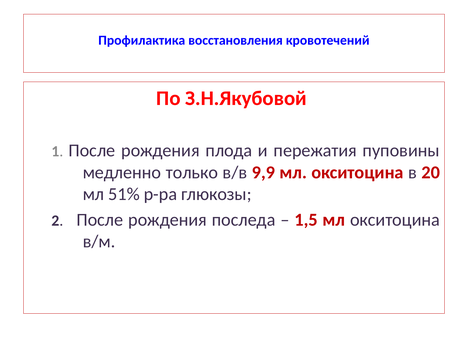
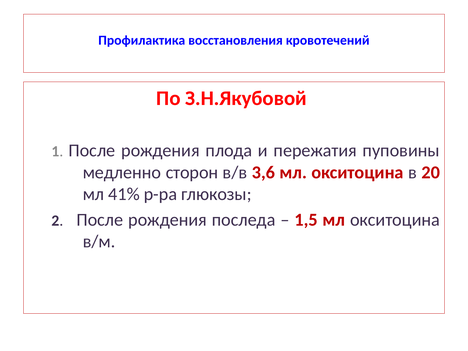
только: только -> сторон (192, 172)
9,9: 9,9 -> 3,6 (263, 172)
51%: 51% -> 41% (124, 194)
